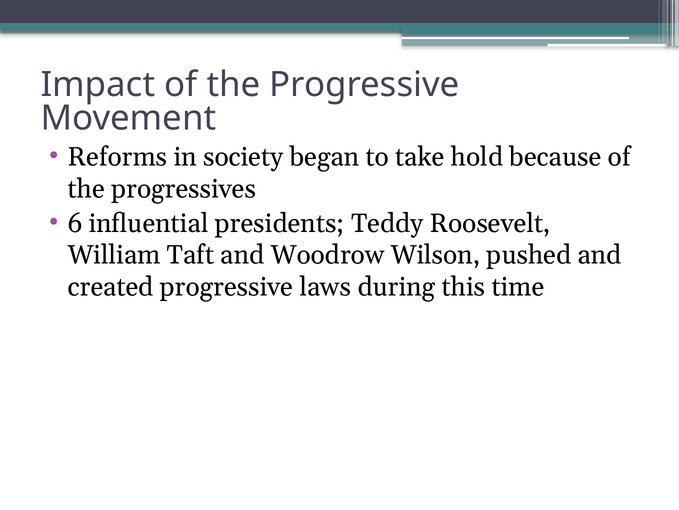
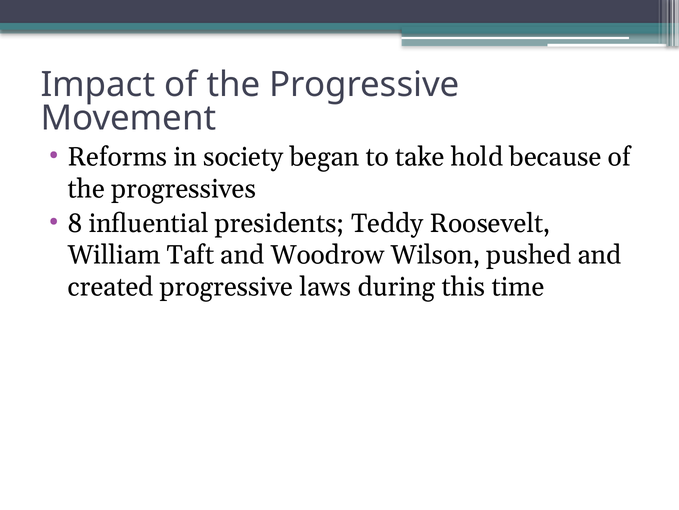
6: 6 -> 8 (75, 223)
